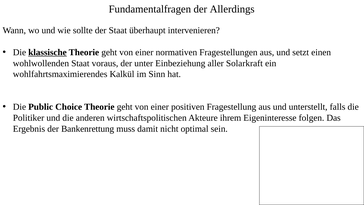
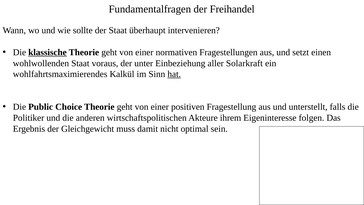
Allerdings: Allerdings -> Freihandel (232, 9)
hat underline: none -> present (174, 74)
Bankenrettung: Bankenrettung -> Gleichgewicht (88, 129)
